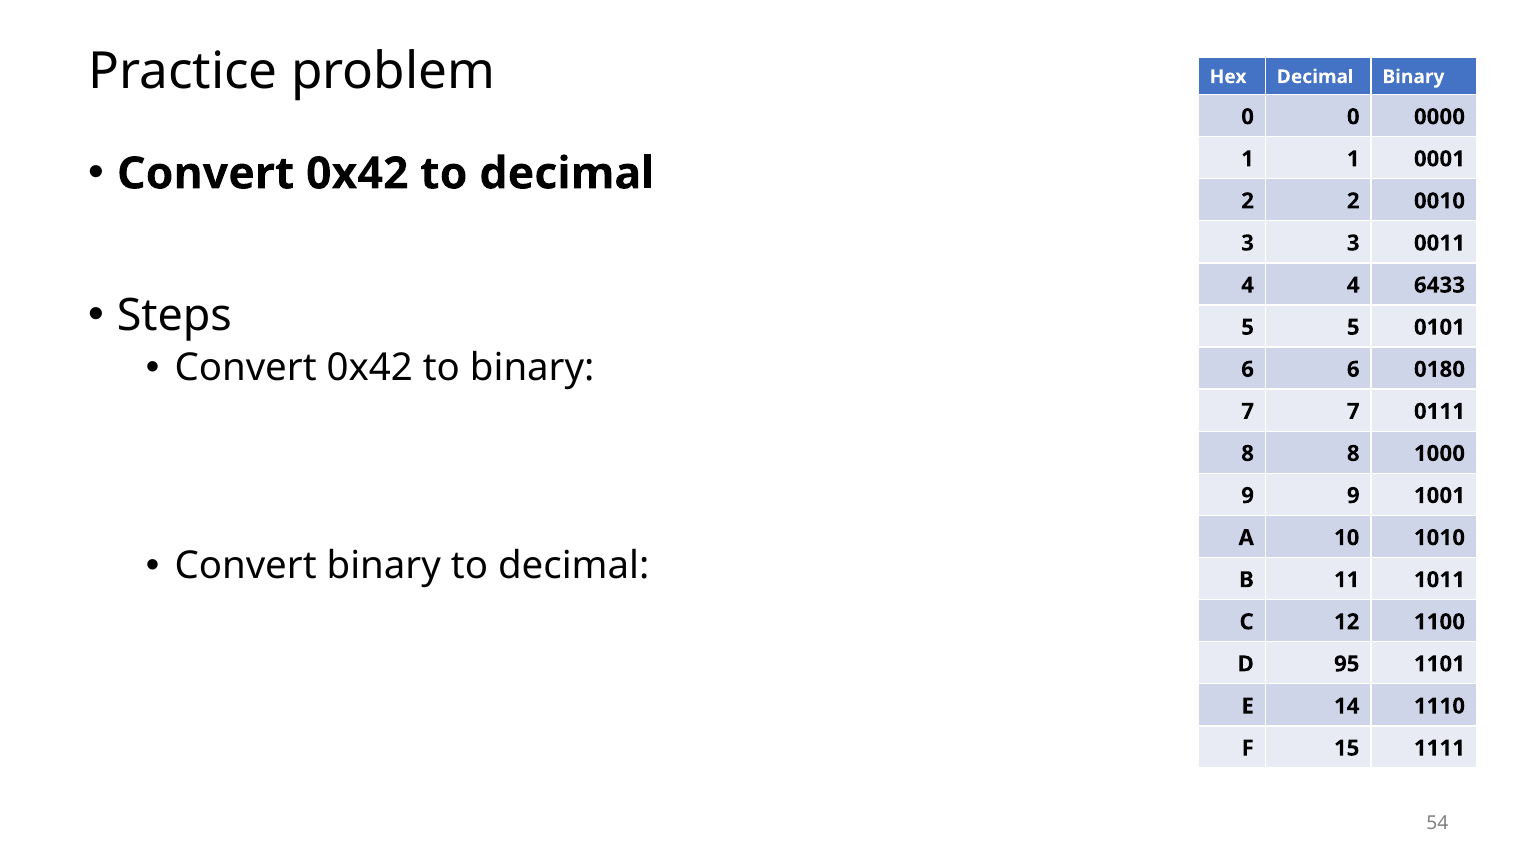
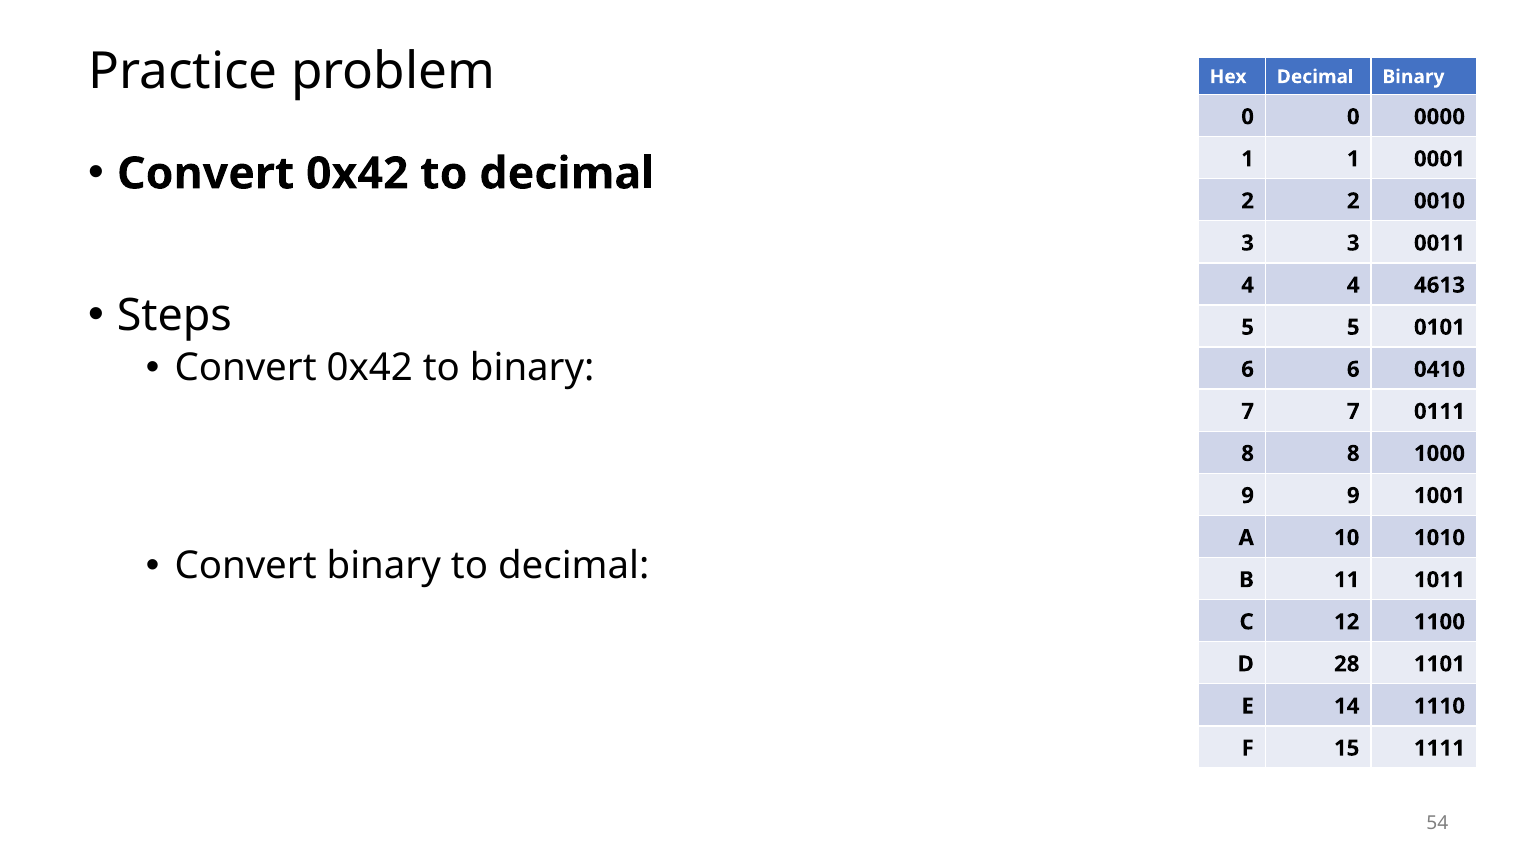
6433: 6433 -> 4613 (1439, 285)
0180: 0180 -> 0410 (1439, 370)
95: 95 -> 28 (1347, 664)
